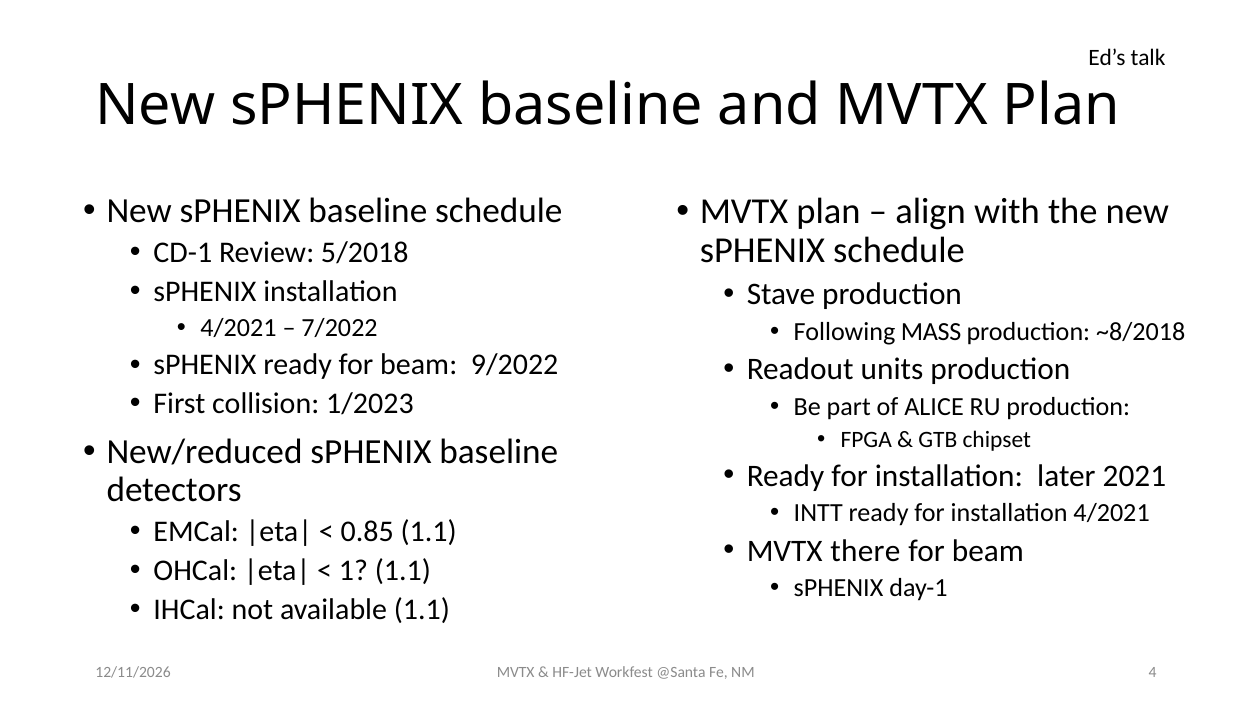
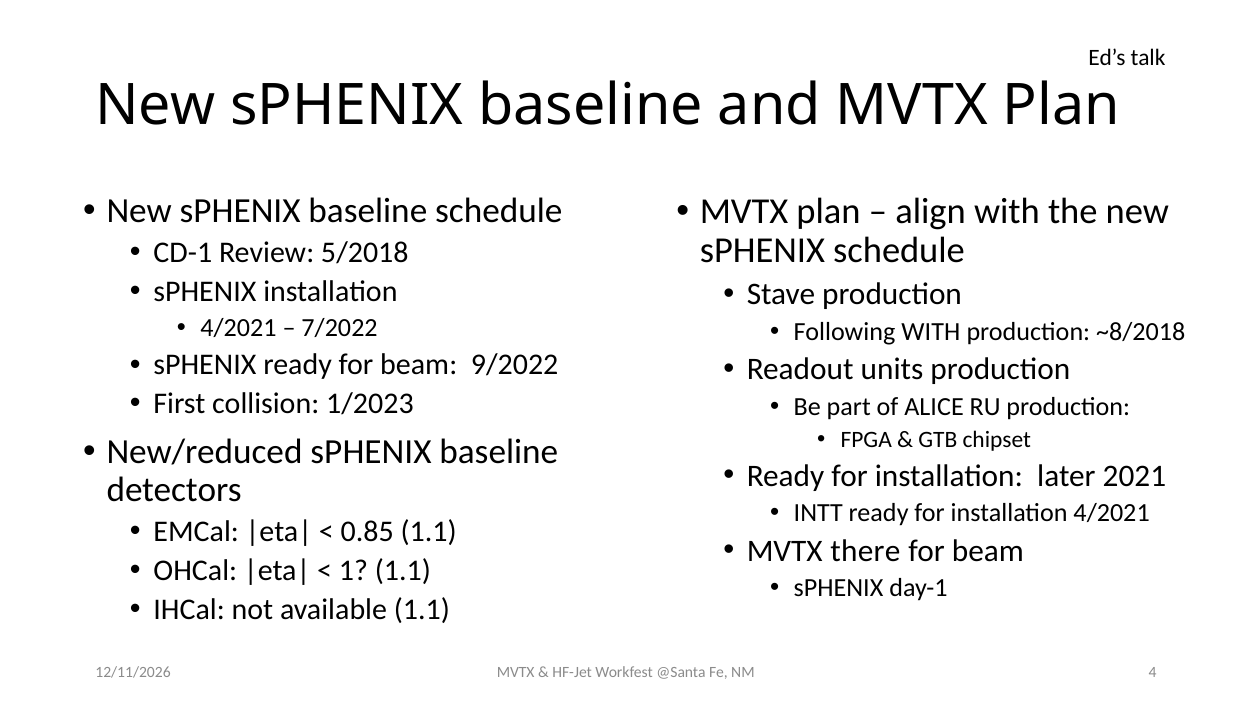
Following MASS: MASS -> WITH (931, 332)
